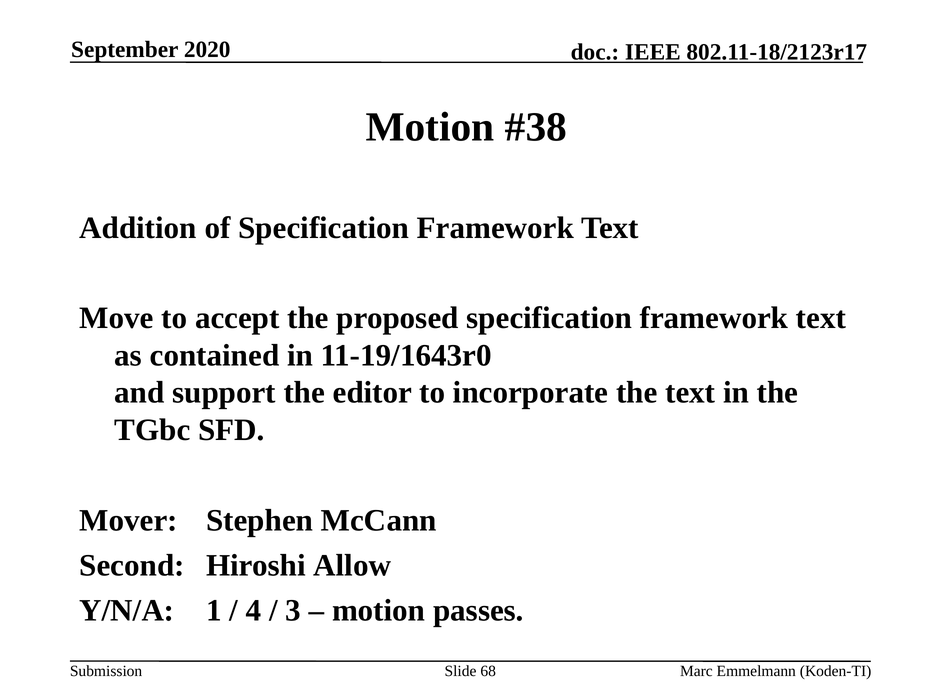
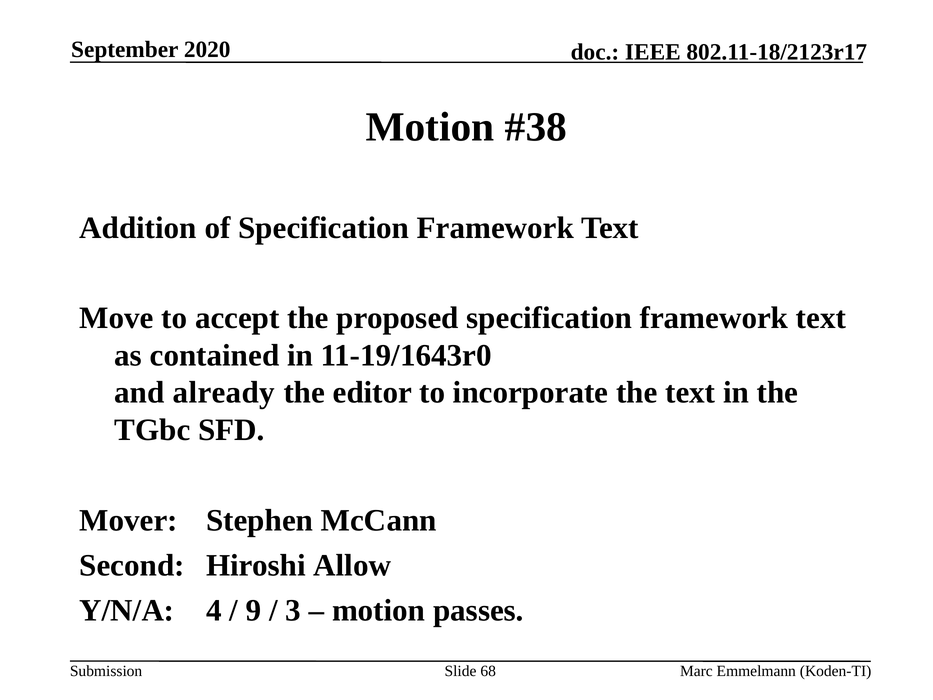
support: support -> already (224, 393)
1: 1 -> 4 (214, 610)
4: 4 -> 9 (254, 610)
